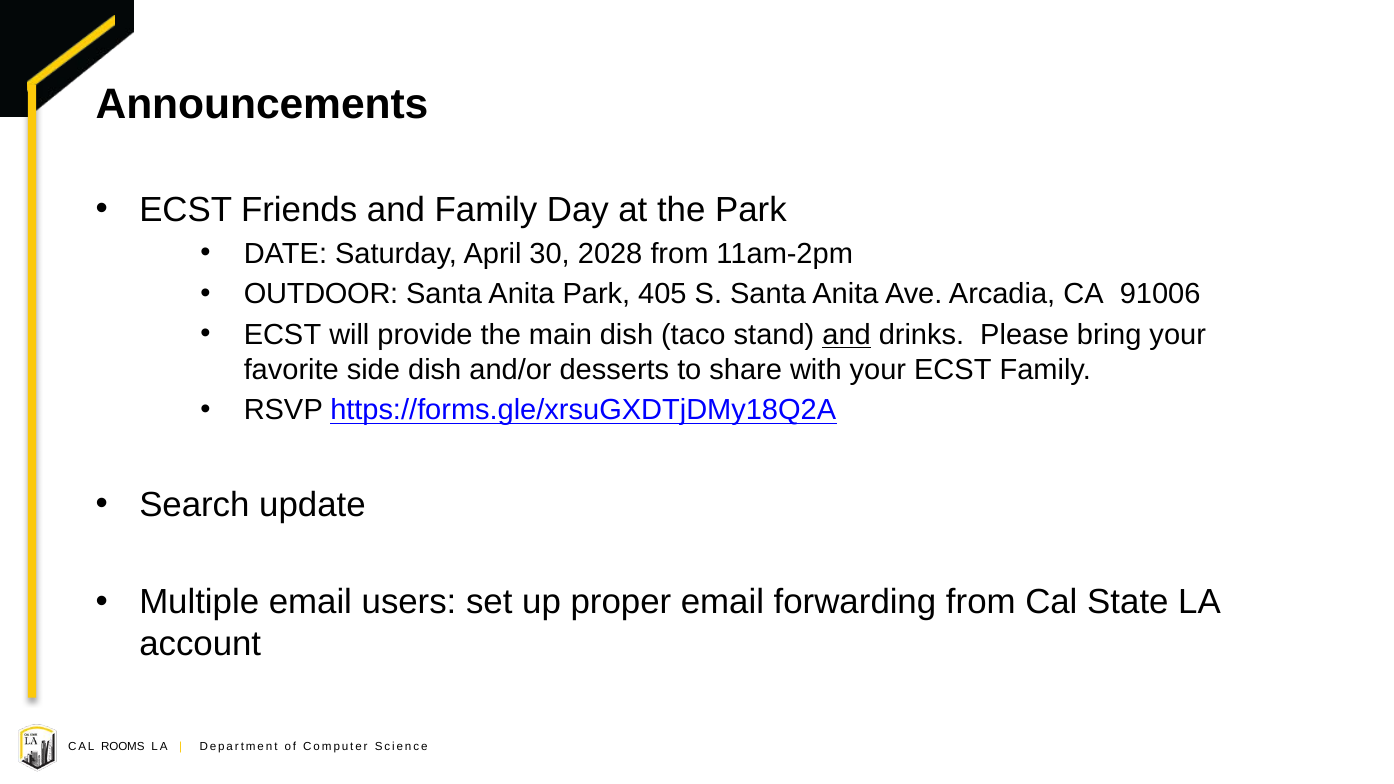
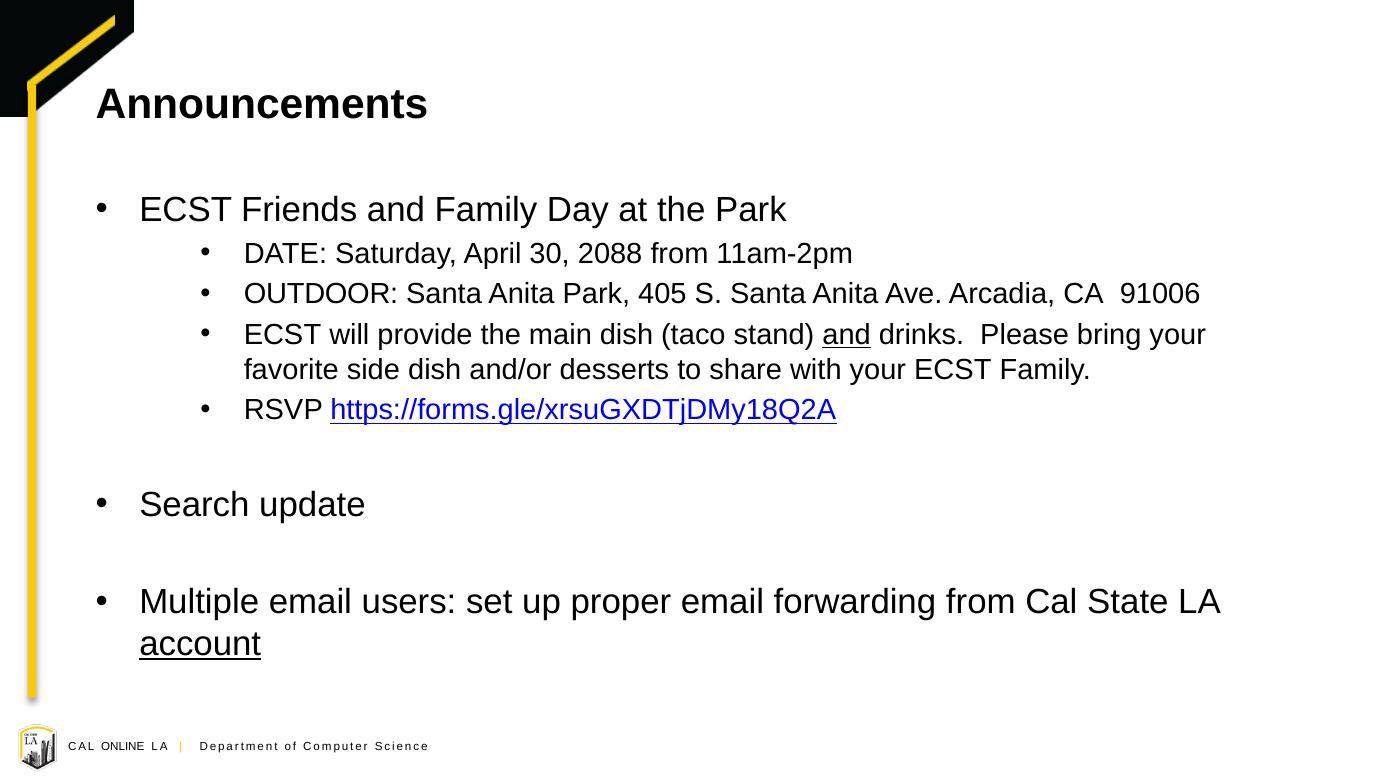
2028: 2028 -> 2088 (610, 254)
account underline: none -> present (200, 644)
ROOMS: ROOMS -> ONLINE (123, 747)
